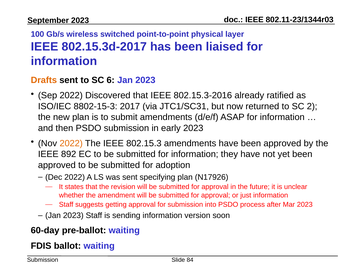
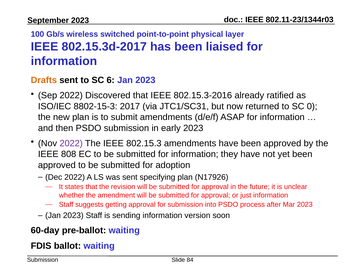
2: 2 -> 0 (312, 107)
2022 colour: orange -> purple (71, 144)
892: 892 -> 808 (69, 155)
